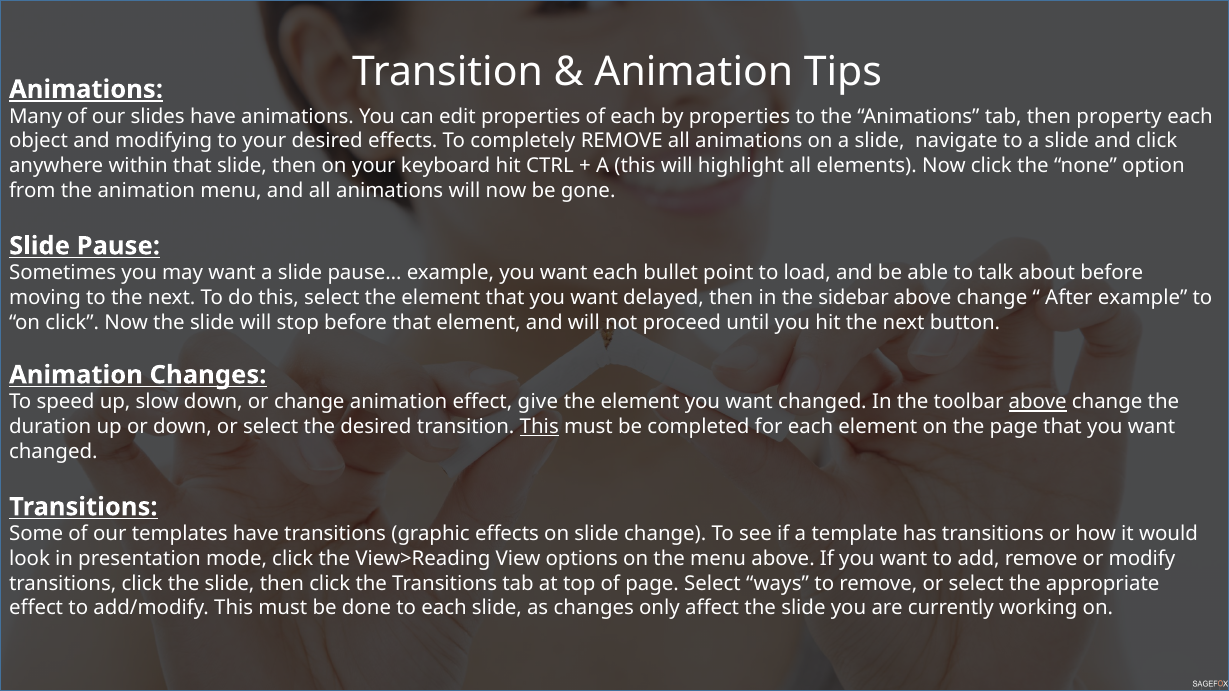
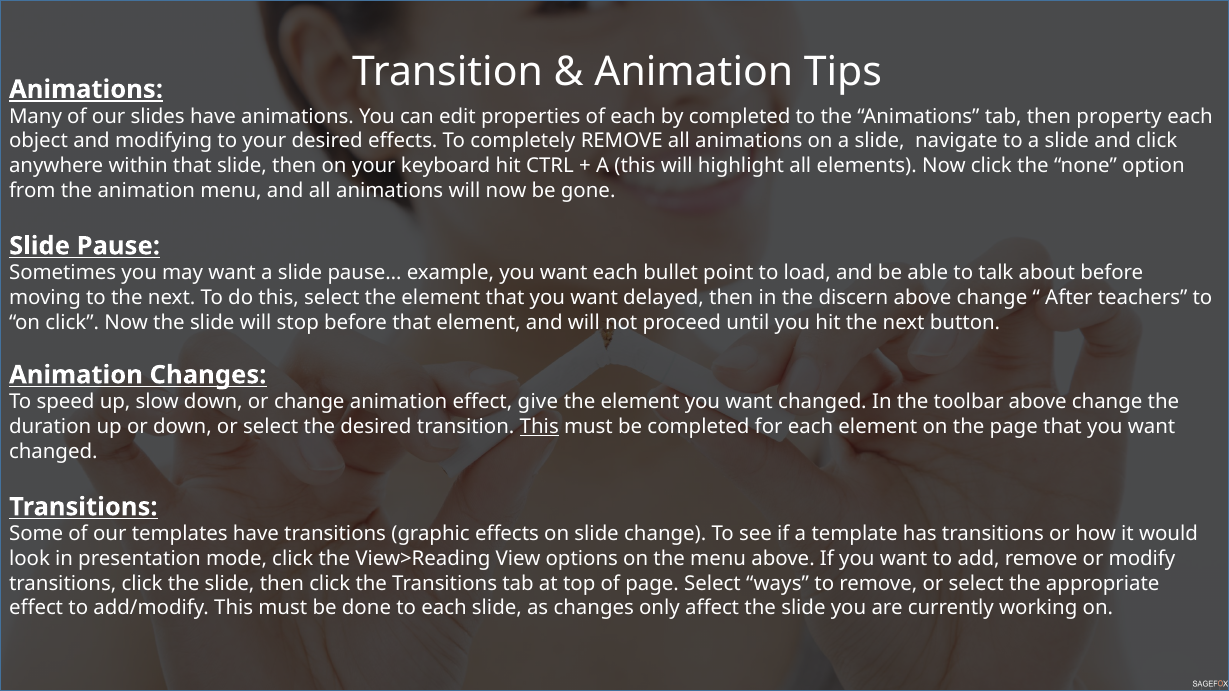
by properties: properties -> completed (740, 117)
sidebar: sidebar -> discern (853, 298)
After example: example -> teachers (1143, 298)
above underline: present -> none (1038, 402)
